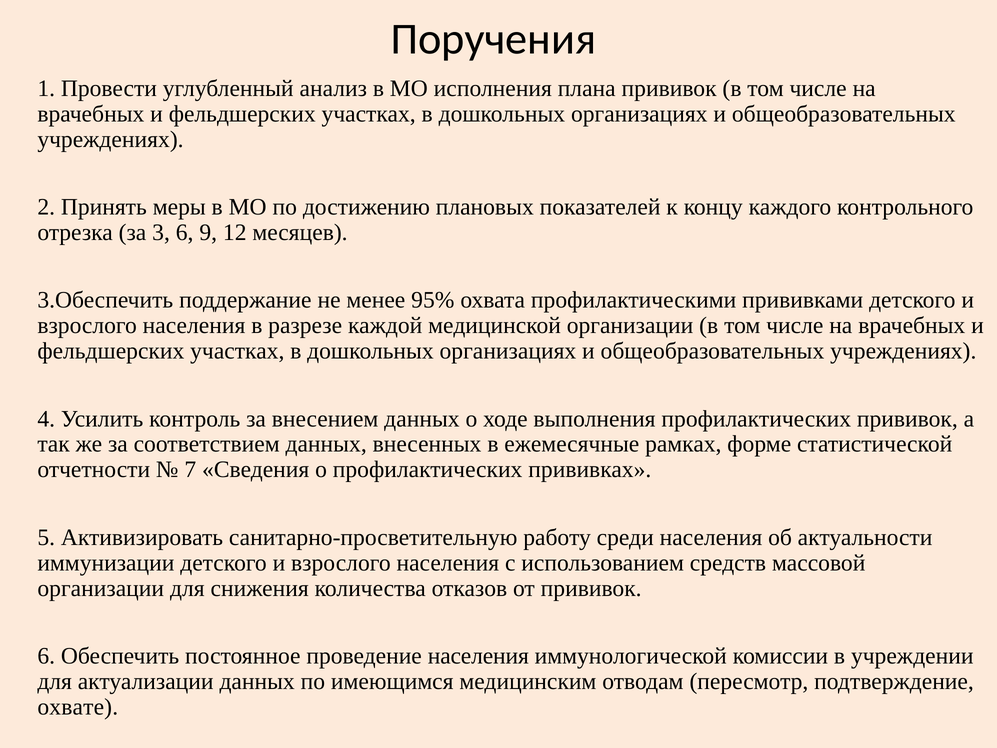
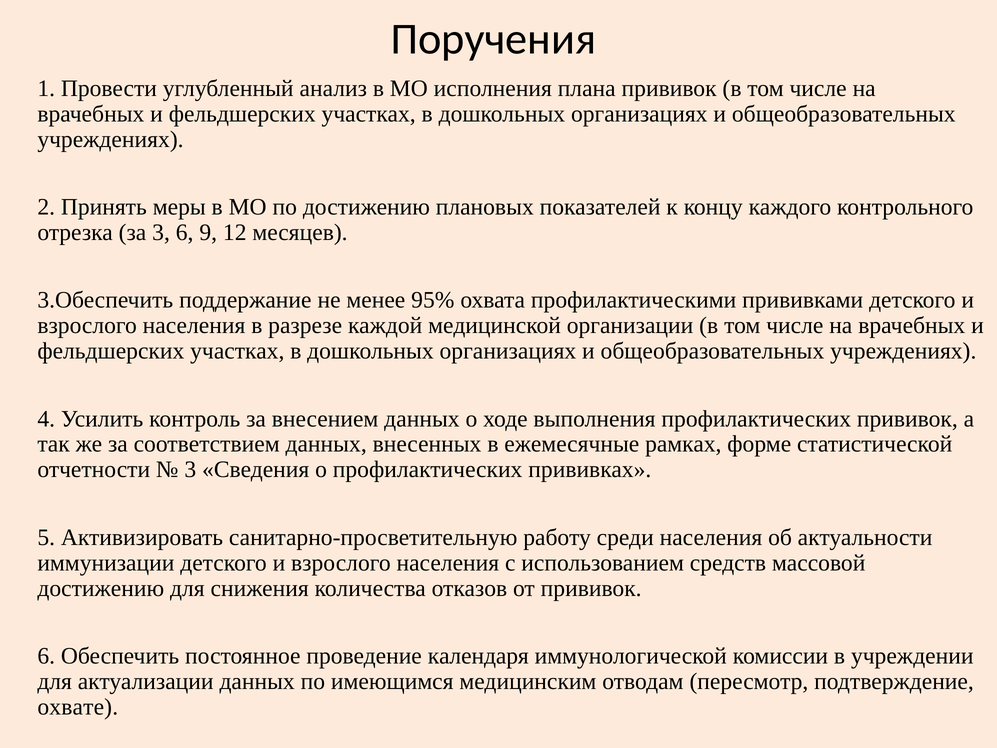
7: 7 -> 3 (190, 469)
организации: организации -> достижению (101, 588)
проведение населения: населения -> календаря (478, 656)
